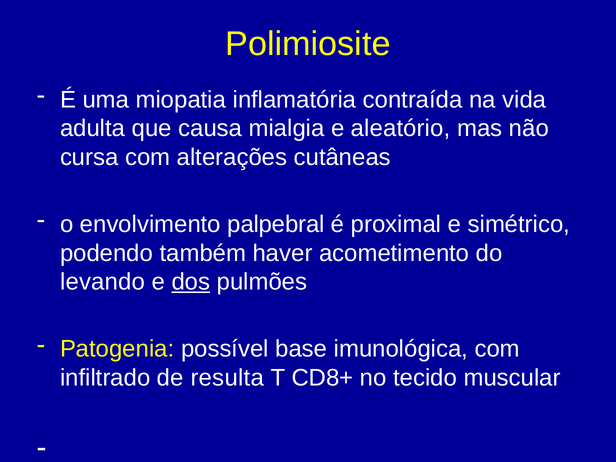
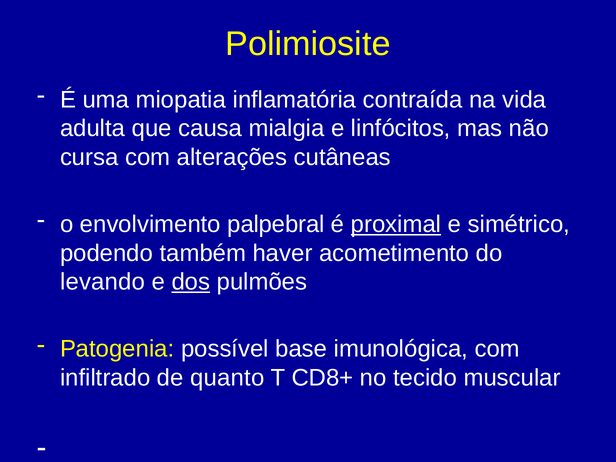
aleatório: aleatório -> linfócitos (401, 129)
proximal underline: none -> present (396, 224)
resulta: resulta -> quanto (227, 378)
